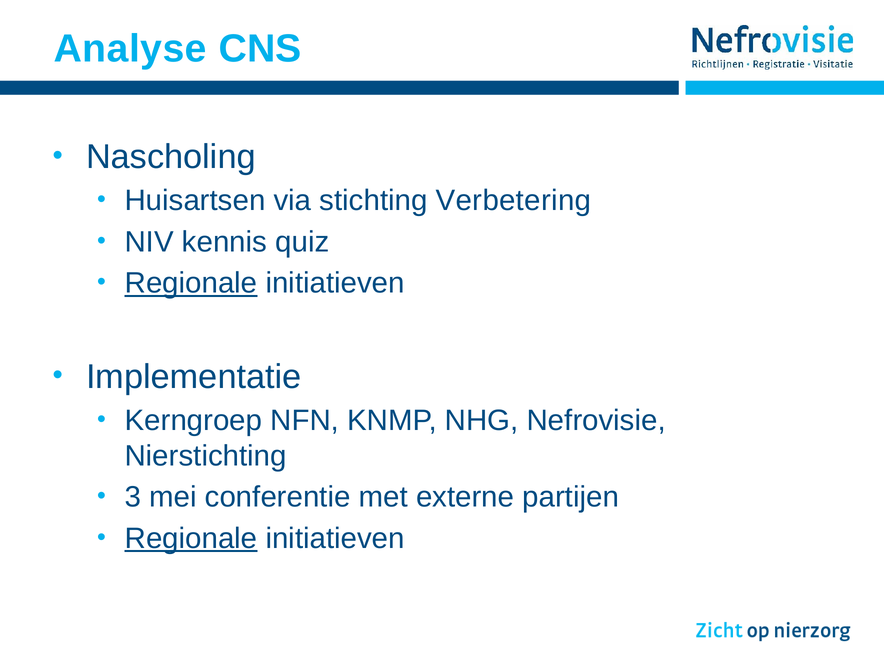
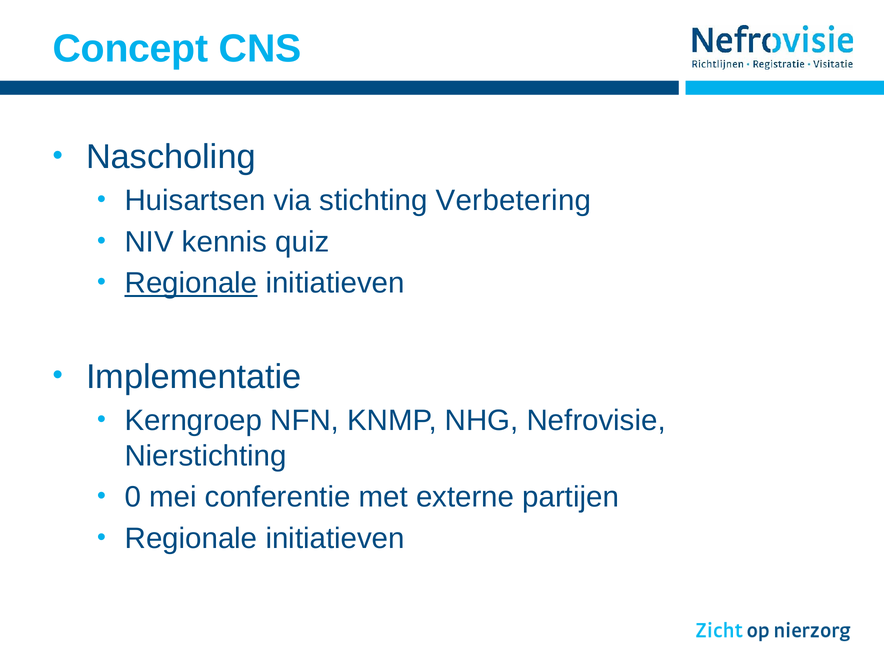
Analyse: Analyse -> Concept (131, 49)
3: 3 -> 0 (133, 497)
Regionale underline: present -> none (191, 538)
